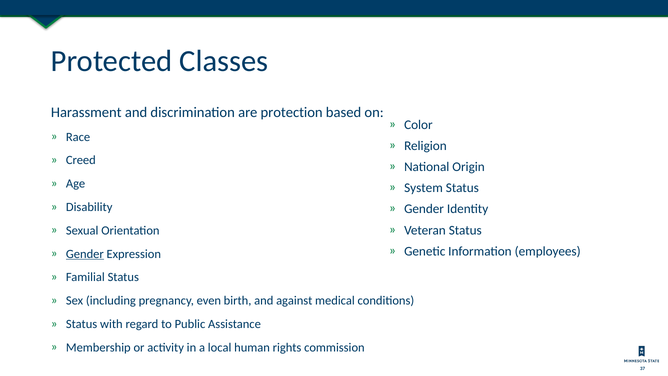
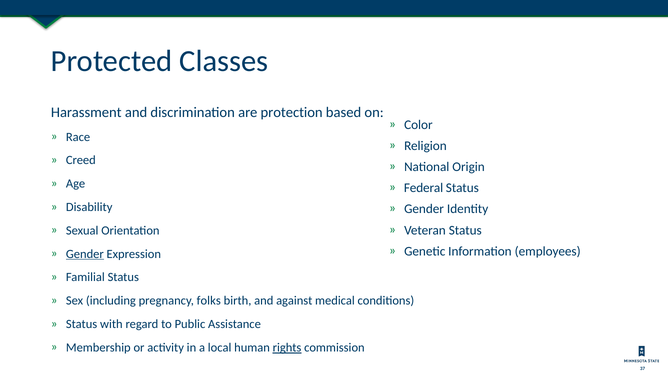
System: System -> Federal (424, 188)
even: even -> folks (209, 301)
rights underline: none -> present (287, 347)
